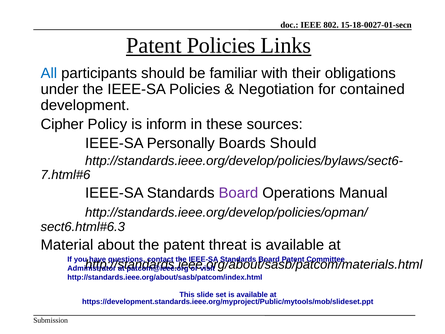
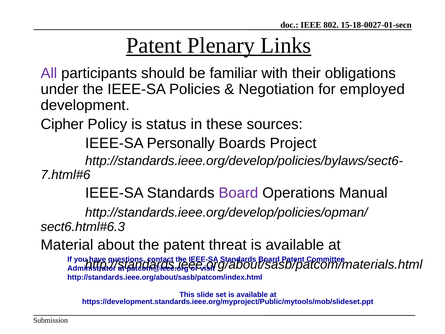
Patent Policies: Policies -> Plenary (221, 46)
All colour: blue -> purple (49, 73)
contained: contained -> employed (372, 89)
inform: inform -> status (166, 124)
Boards Should: Should -> Project (293, 143)
